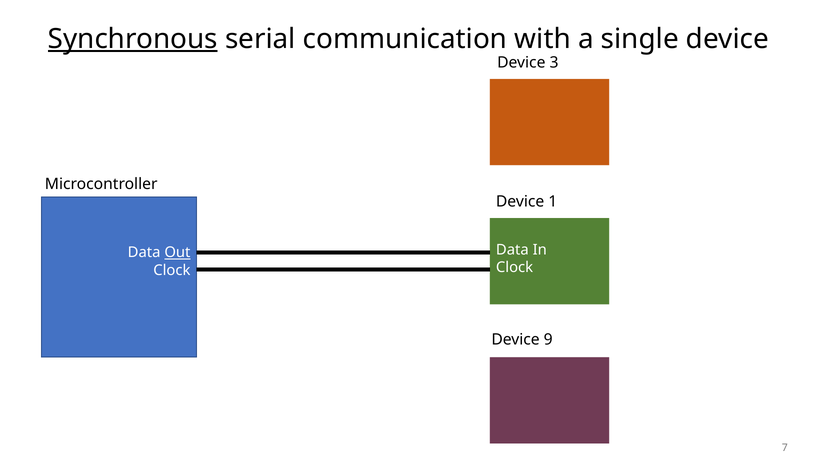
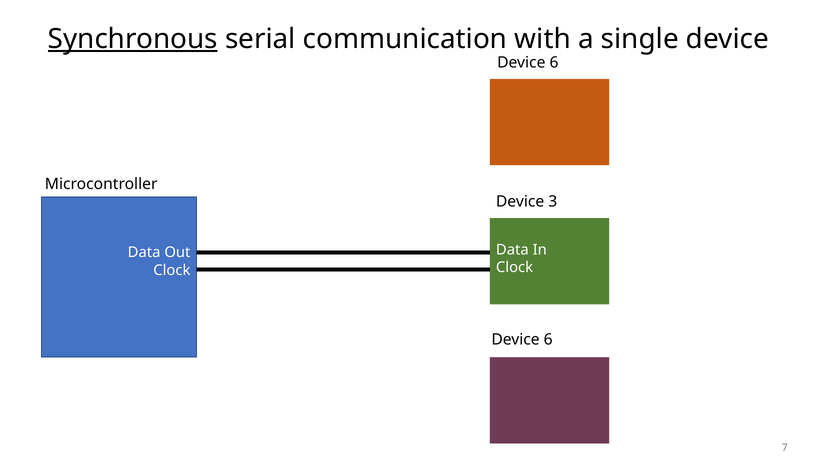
3: 3 -> 6 (554, 63)
1: 1 -> 3 (553, 202)
Out underline: present -> none (177, 253)
9: 9 -> 6 (548, 340)
